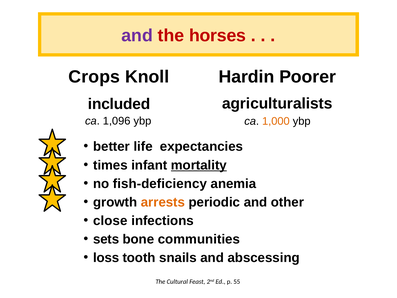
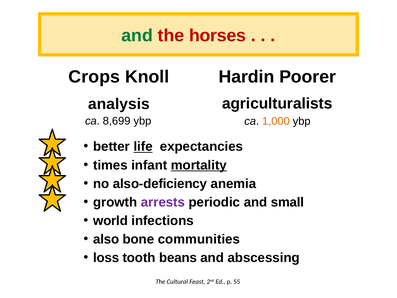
and colour: purple -> green (137, 36)
included: included -> analysis (119, 104)
1,096: 1,096 -> 8,699 (117, 121)
life underline: none -> present (143, 146)
fish-deficiency: fish-deficiency -> also-deficiency (160, 184)
arrests colour: orange -> purple (163, 202)
other: other -> small (288, 202)
close: close -> world (110, 221)
sets: sets -> also (106, 239)
snails: snails -> beans (178, 258)
